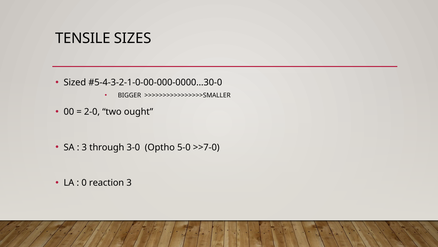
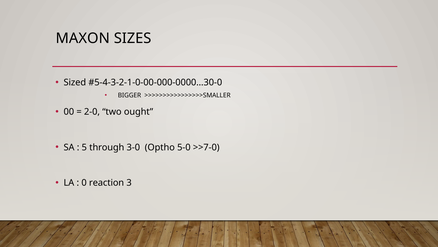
TENSILE: TENSILE -> MAXON (83, 38)
3: 3 -> 5 (84, 147)
